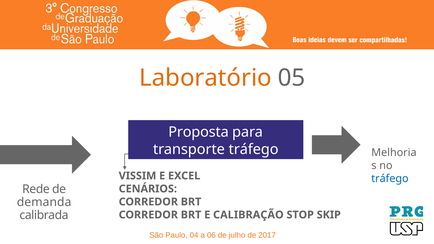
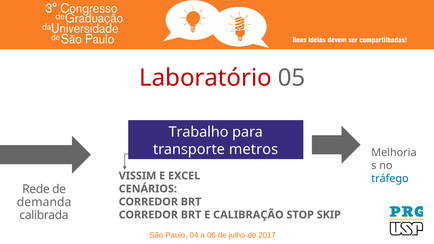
Laboratório colour: orange -> red (205, 78)
Proposta: Proposta -> Trabalho (199, 132)
transporte tráfego: tráfego -> metros (253, 149)
